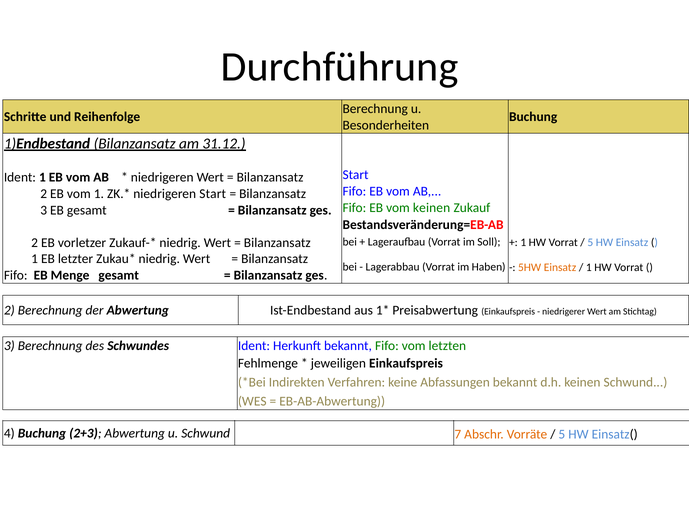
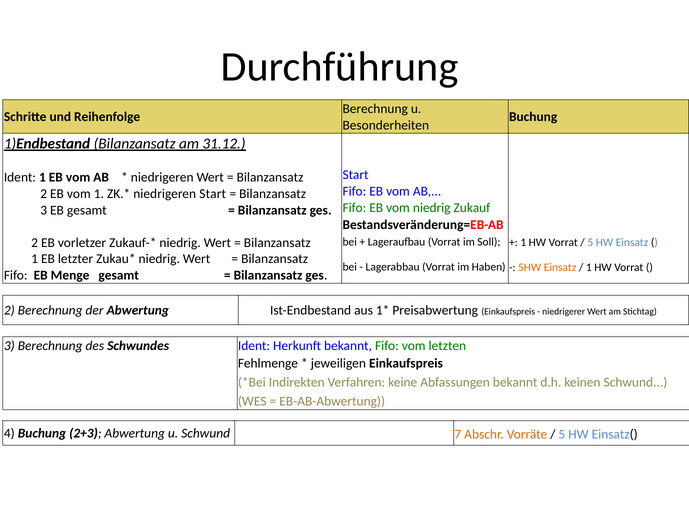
vom keinen: keinen -> niedrig (432, 208)
